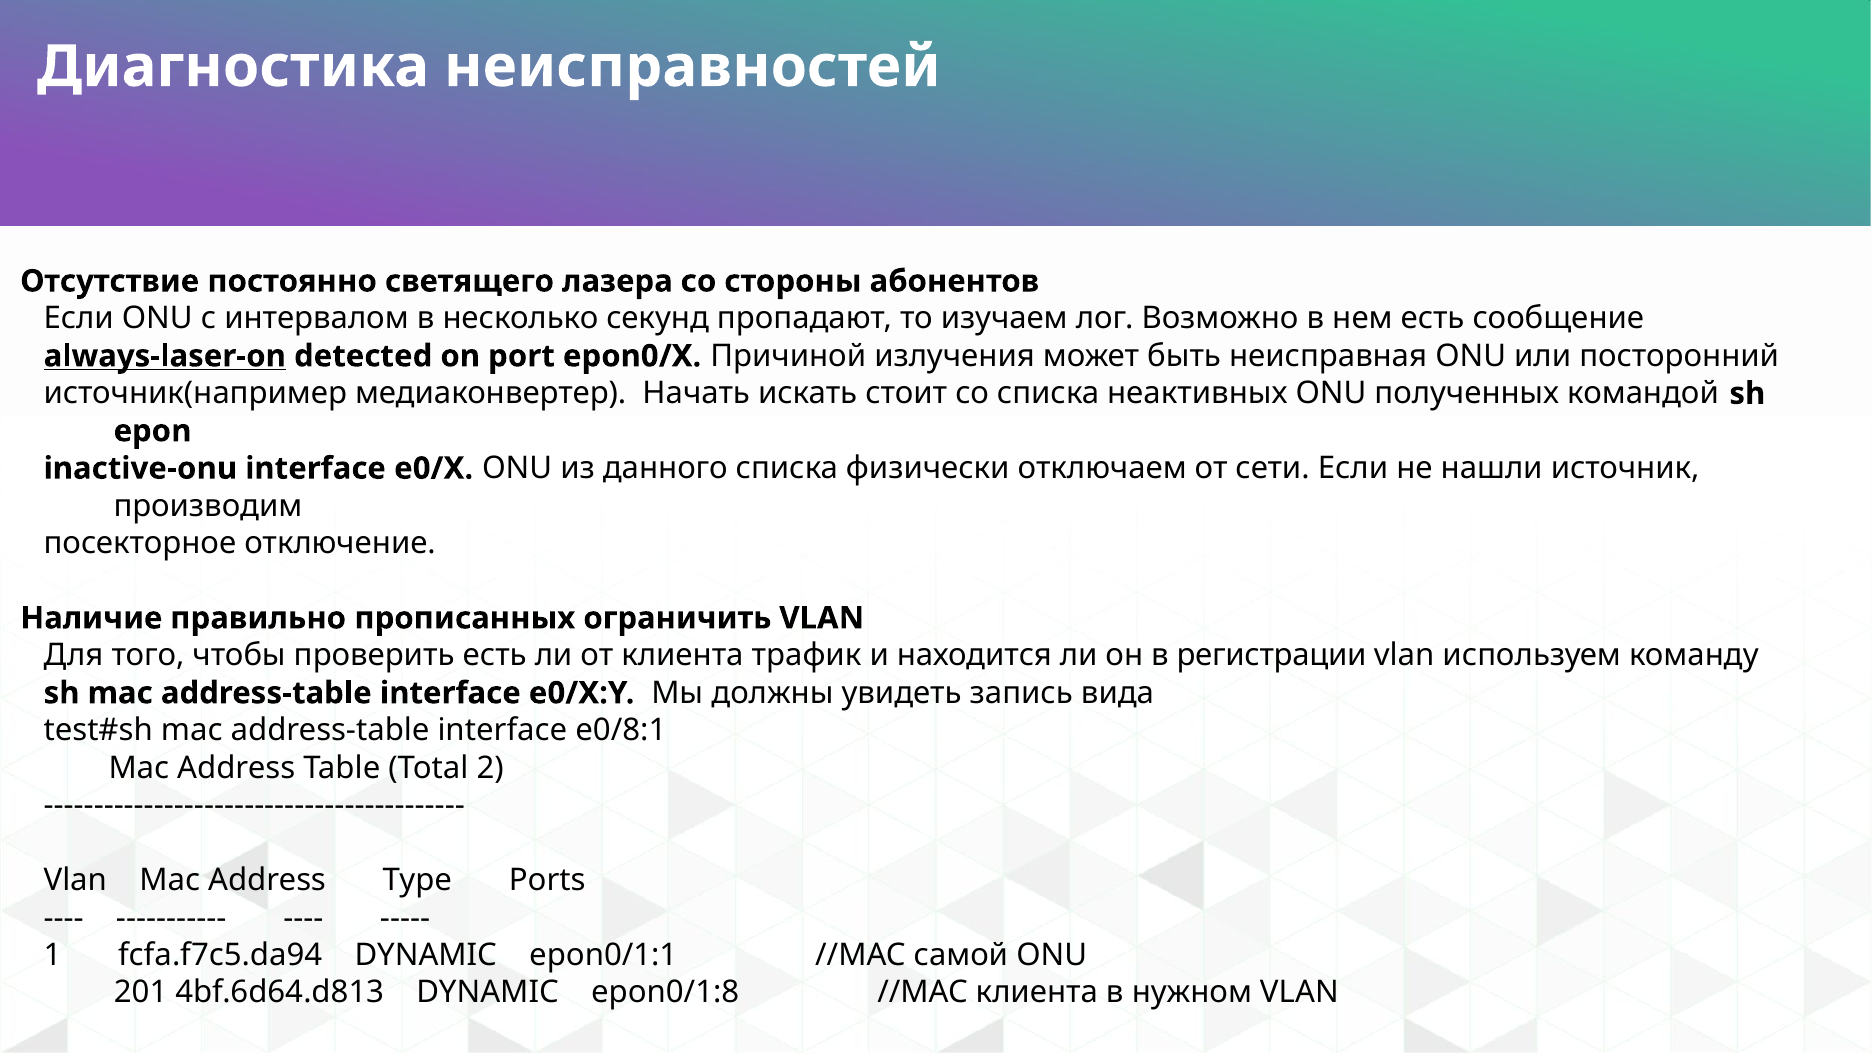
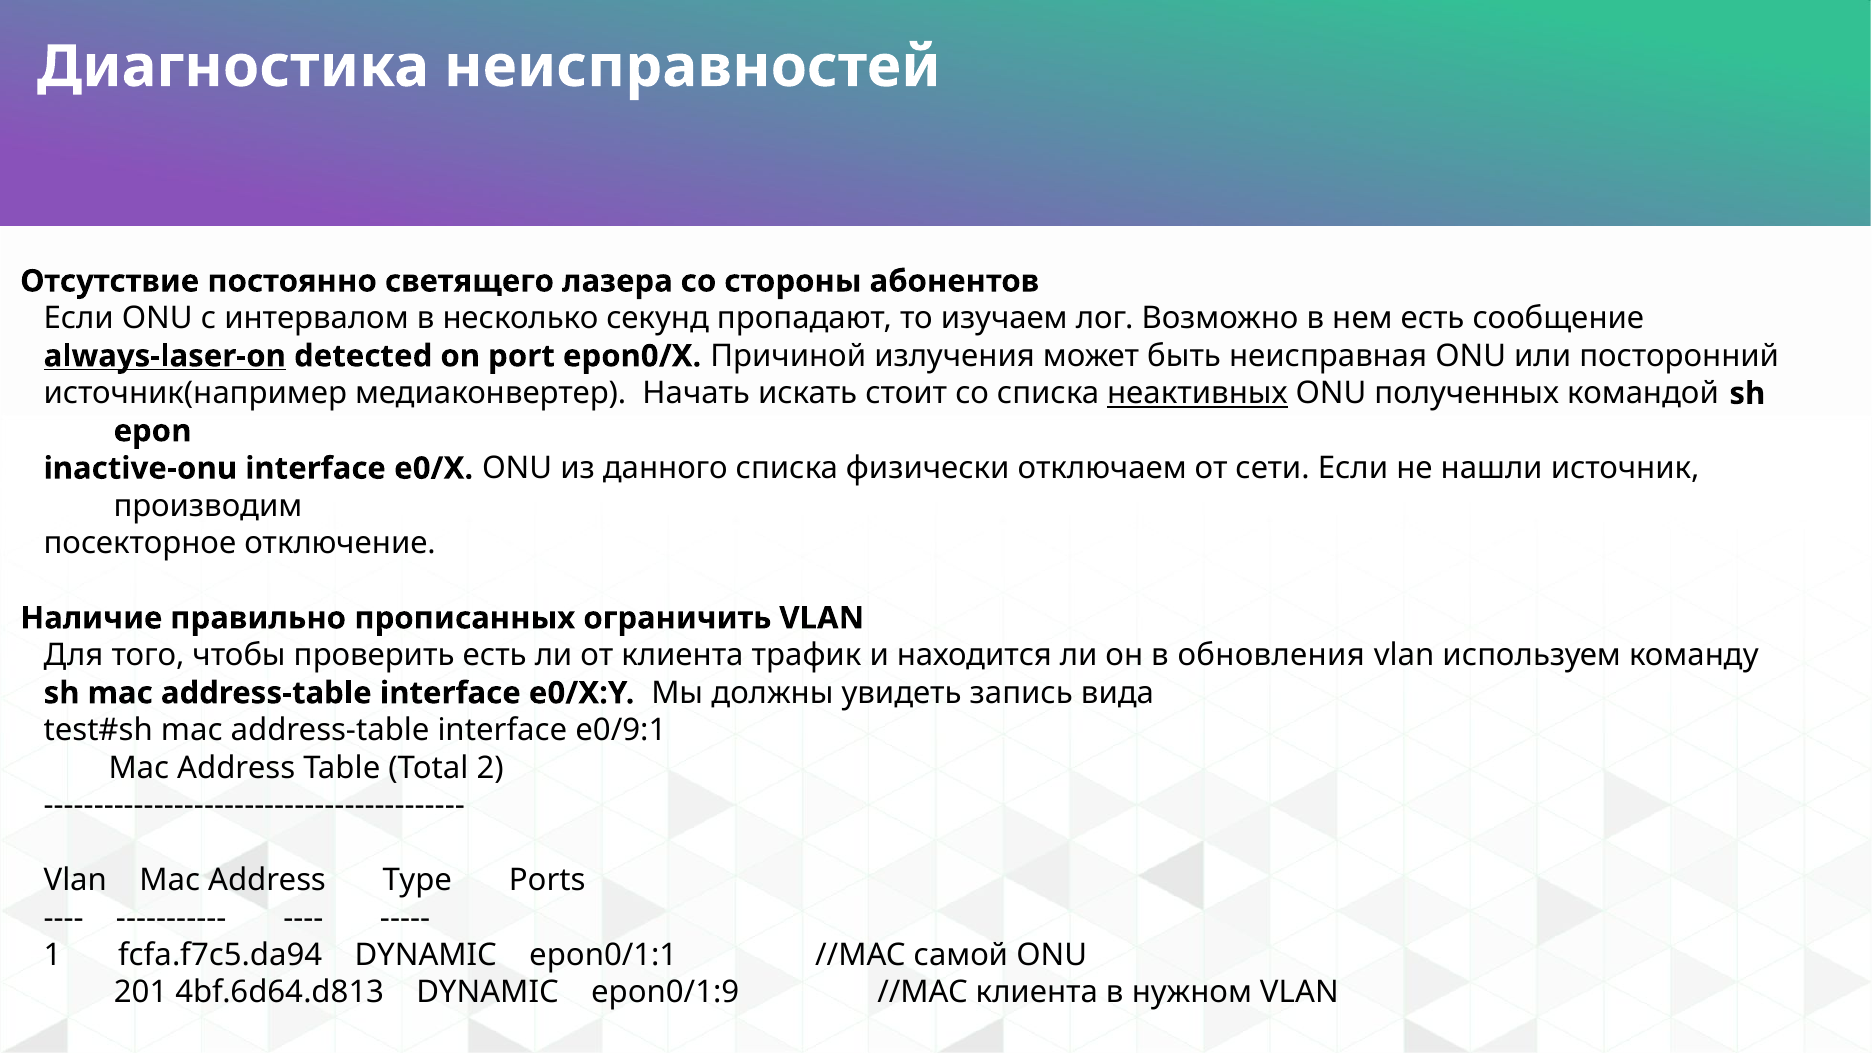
неактивных underline: none -> present (1197, 394)
регистрации: регистрации -> обновления (1271, 656)
e0/8:1: e0/8:1 -> e0/9:1 (621, 731)
epon0/1:8: epon0/1:8 -> epon0/1:9 (665, 993)
